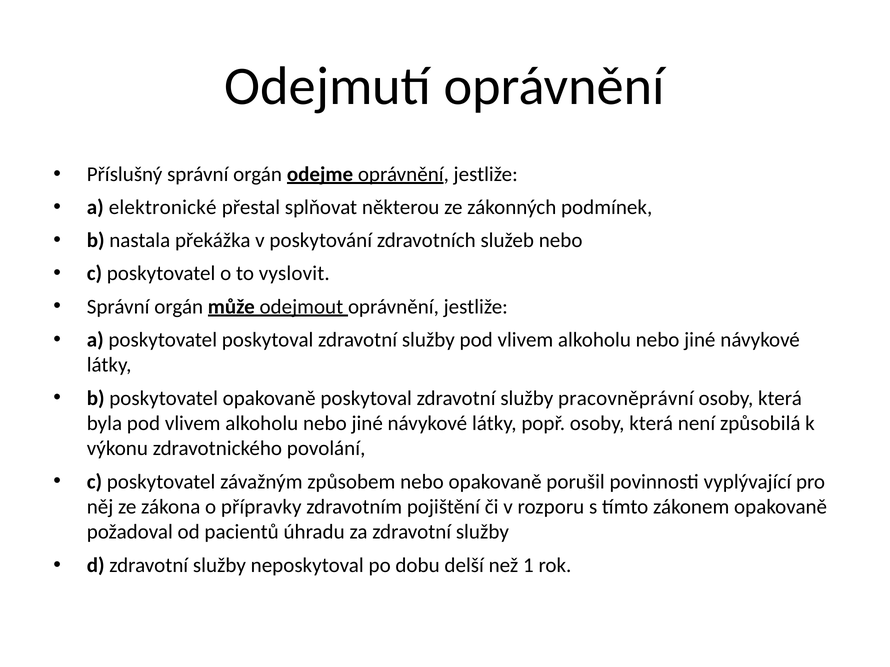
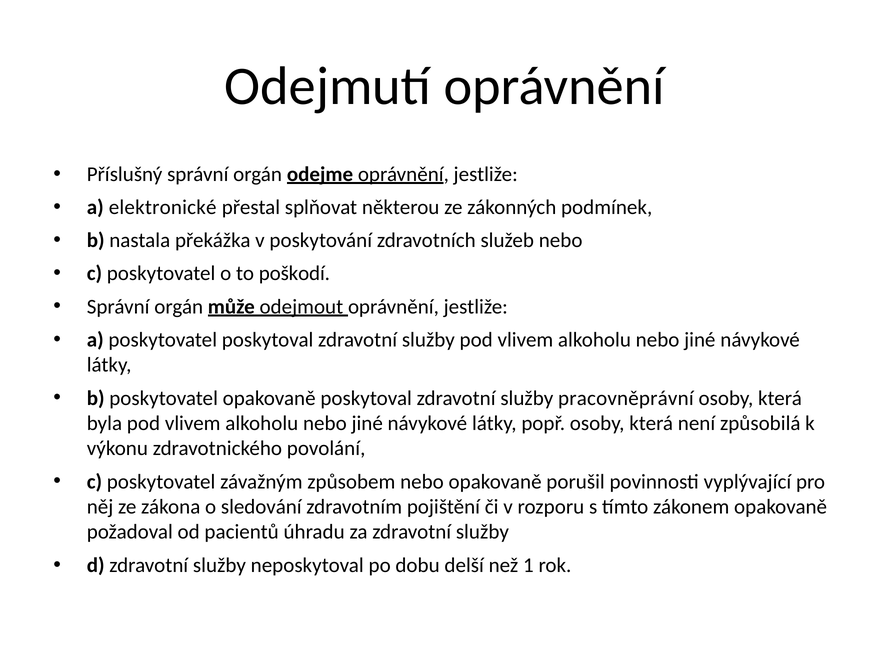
vyslovit: vyslovit -> poškodí (294, 274)
přípravky: přípravky -> sledování (261, 507)
